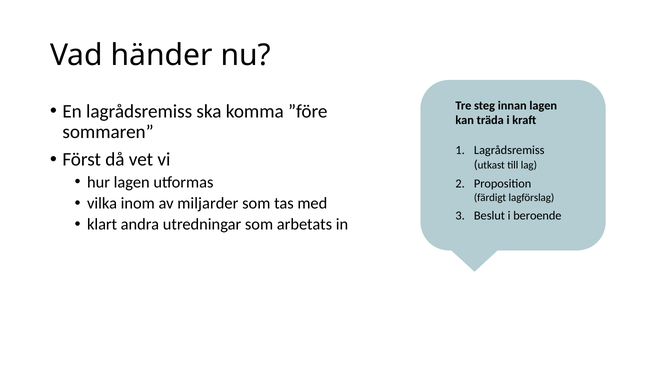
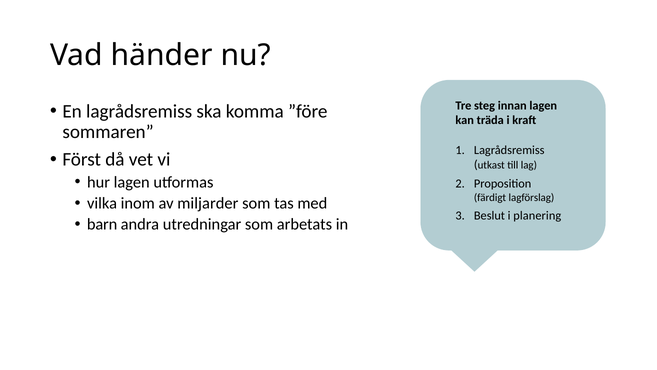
beroende: beroende -> planering (537, 215)
klart: klart -> barn (102, 224)
